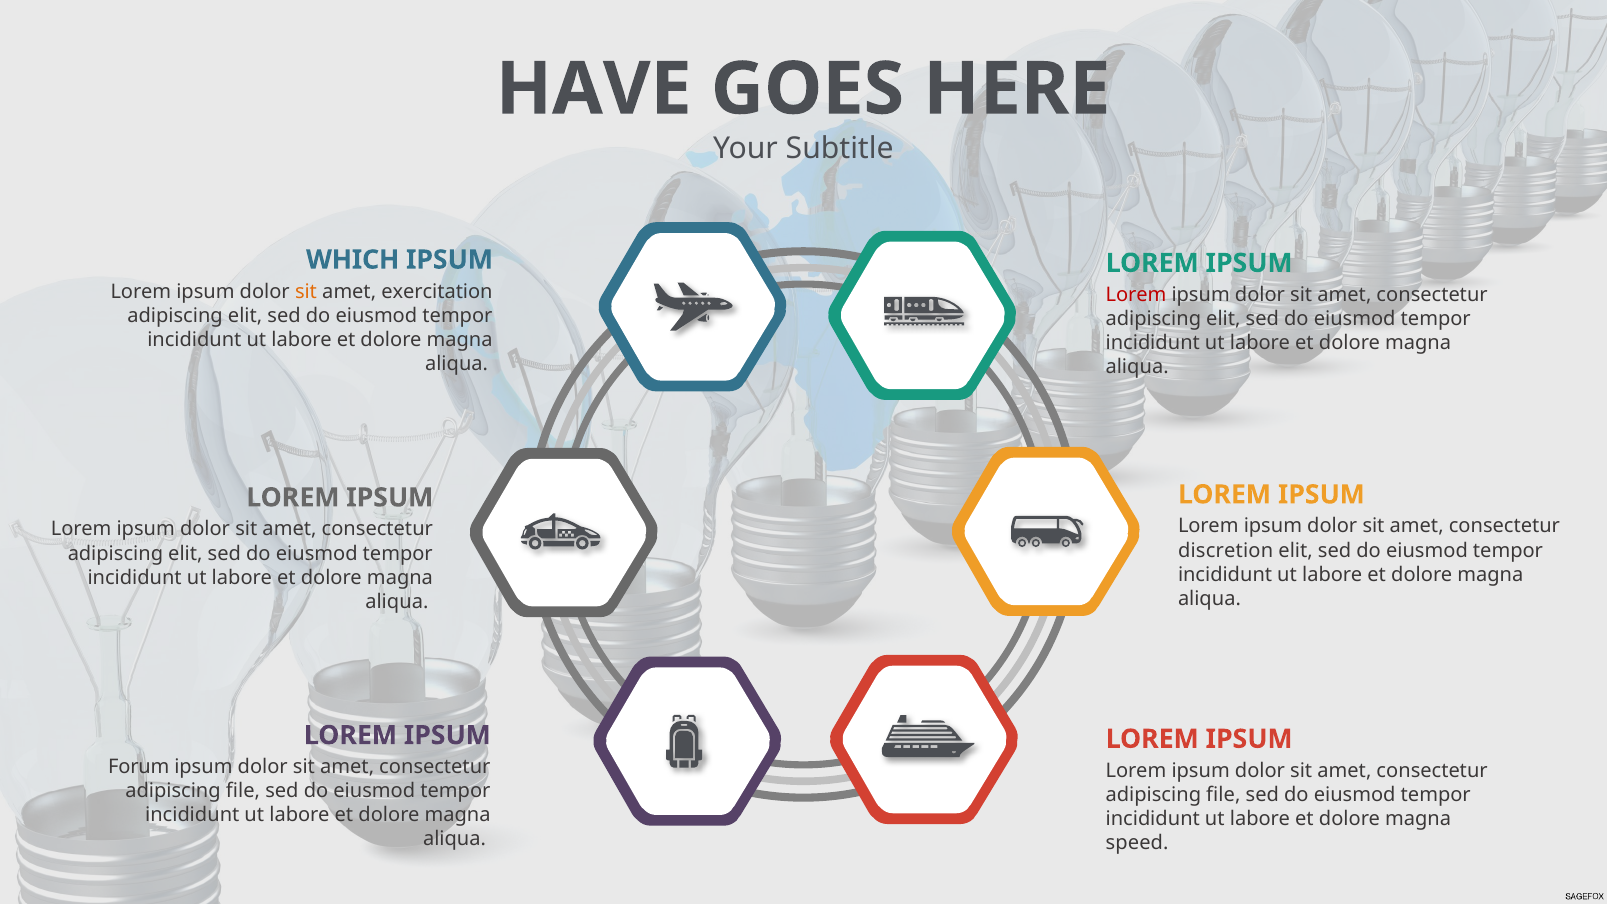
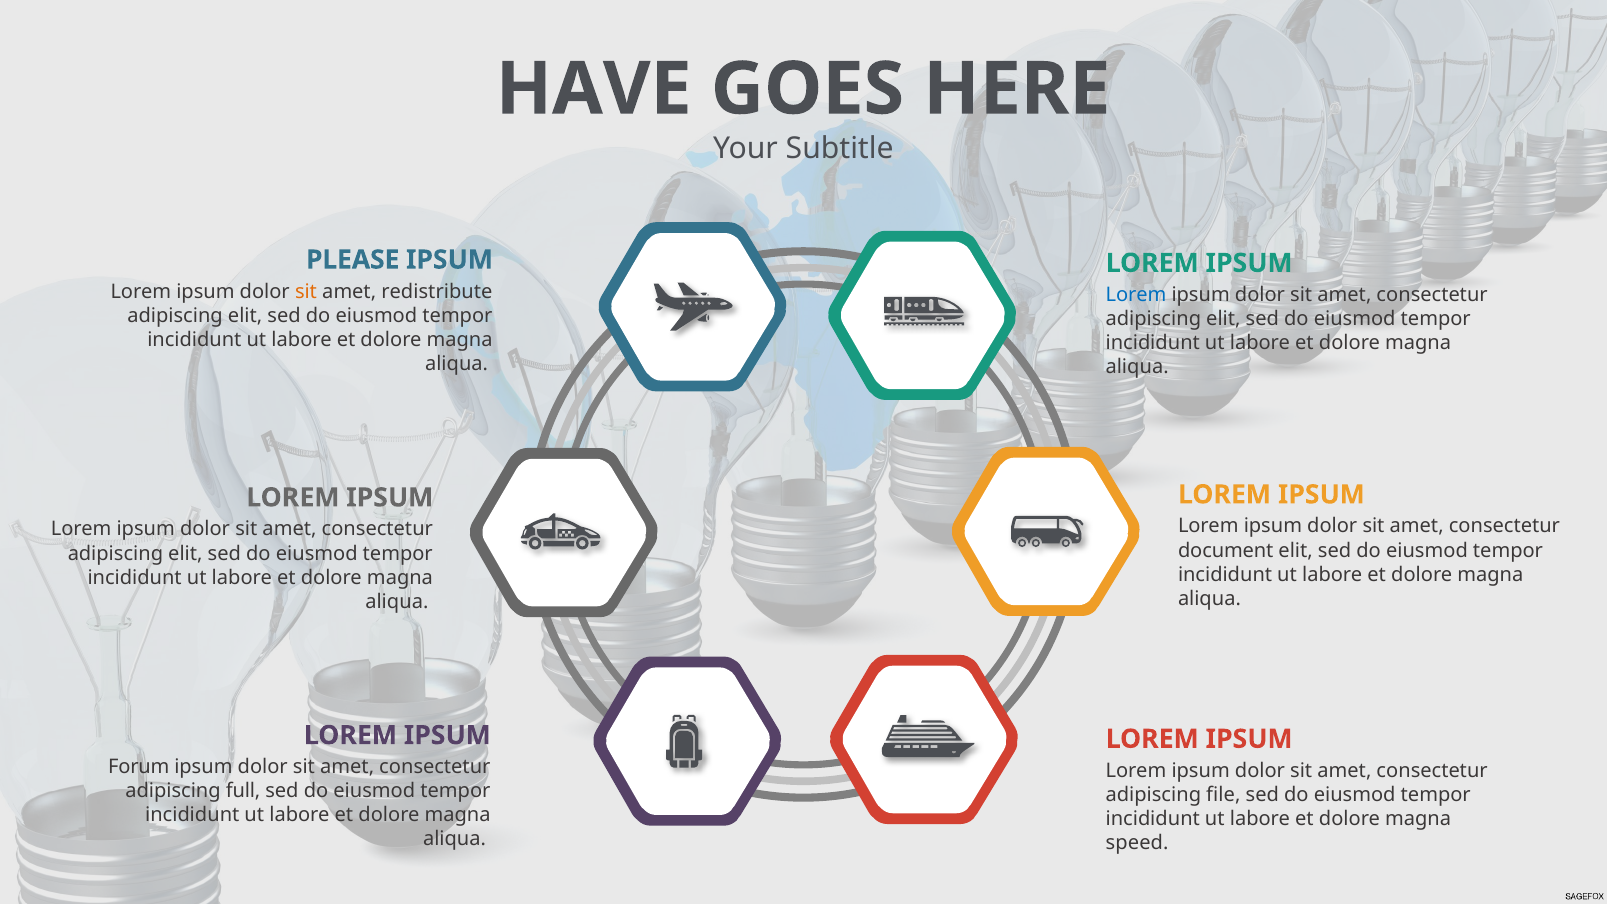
WHICH: WHICH -> PLEASE (353, 260)
exercitation: exercitation -> redistribute (437, 291)
Lorem colour: red -> blue (1136, 295)
discretion: discretion -> document (1226, 550)
file: file -> full (243, 791)
